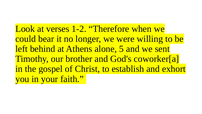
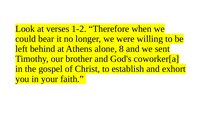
5: 5 -> 8 (121, 49)
